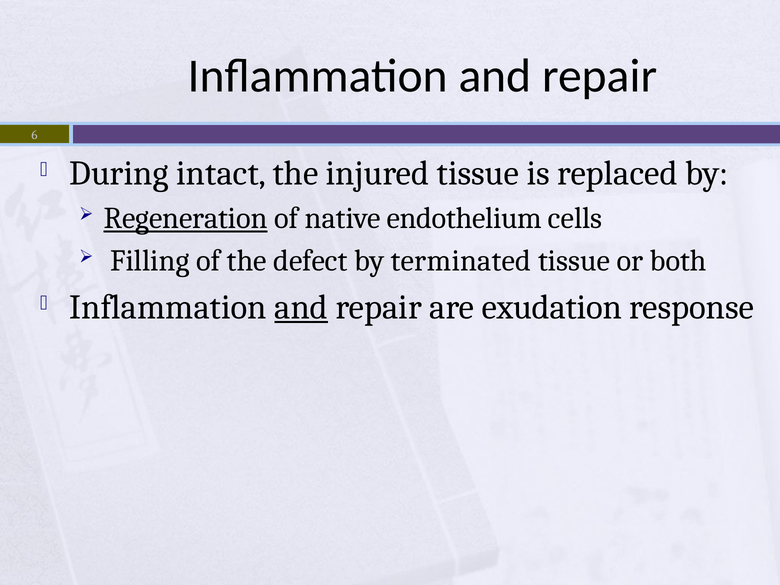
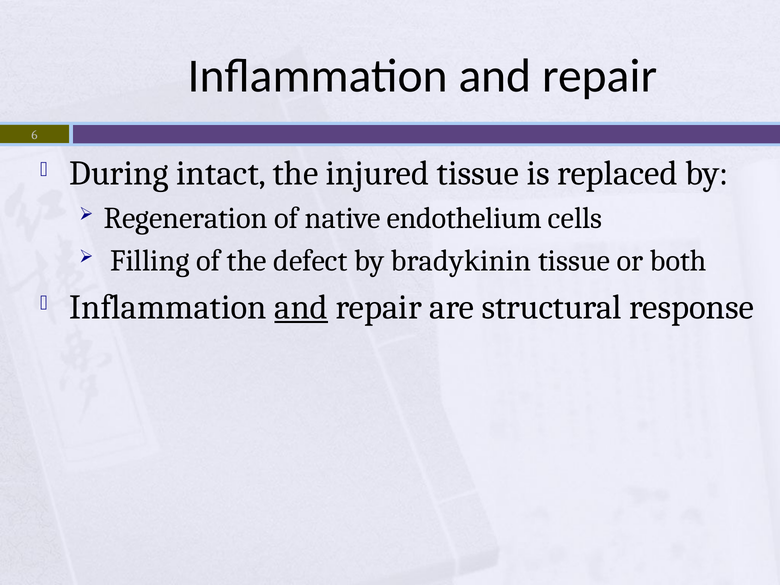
Regeneration underline: present -> none (186, 218)
terminated: terminated -> bradykinin (461, 261)
exudation: exudation -> structural (552, 307)
